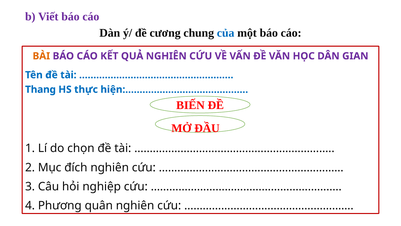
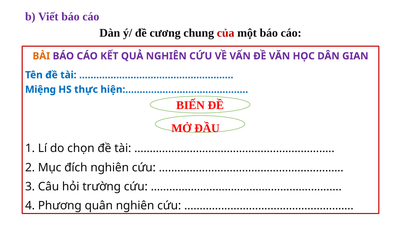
của colour: blue -> red (226, 33)
Thang: Thang -> Miệng (40, 89)
nghiệp: nghiệp -> trường (102, 186)
